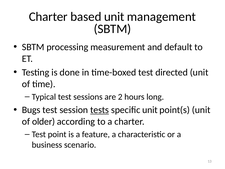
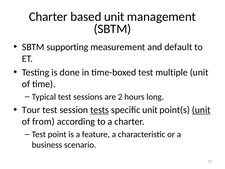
processing: processing -> supporting (67, 47)
directed: directed -> multiple (172, 72)
Bugs: Bugs -> Tour (31, 110)
unit underline: none -> present (201, 110)
older: older -> from (43, 121)
